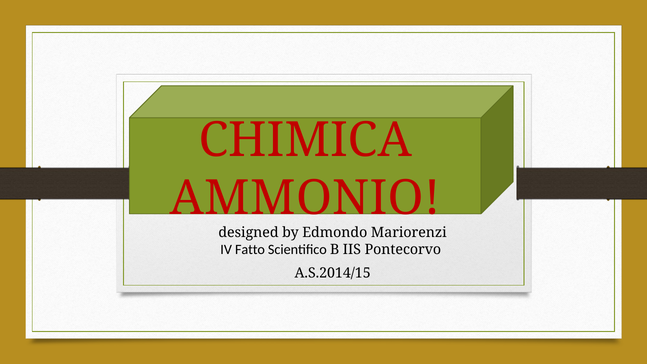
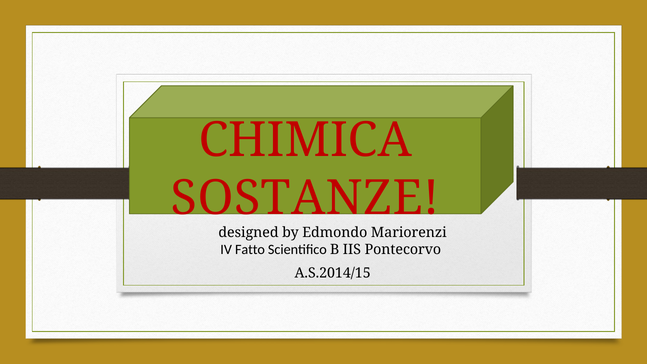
AMMONIO: AMMONIO -> SOSTANZE (305, 198)
